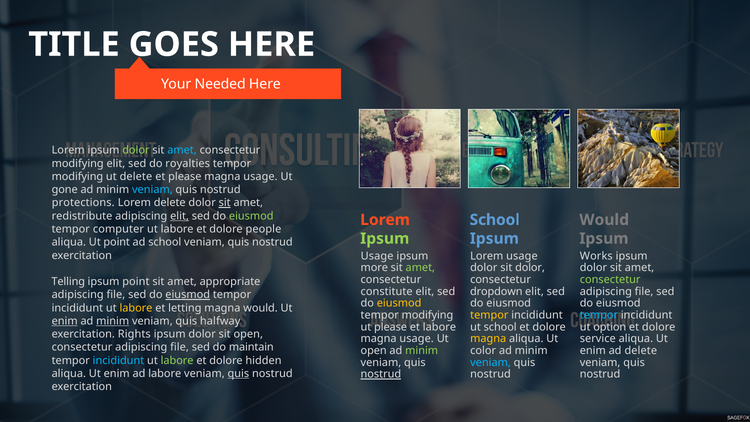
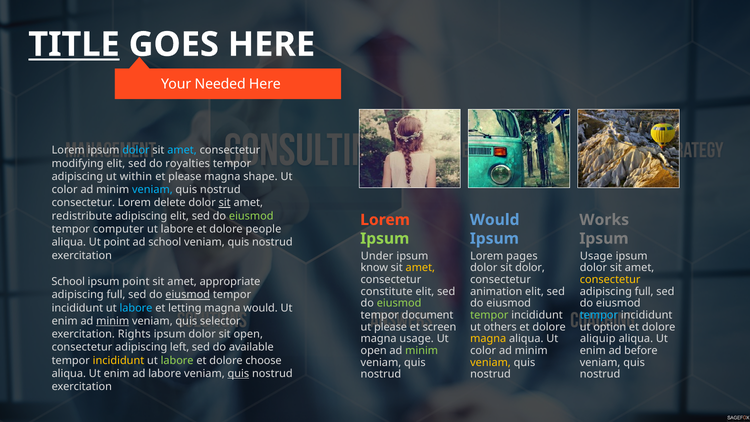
TITLE underline: none -> present (74, 45)
dolor colour: light green -> light blue (136, 150)
modifying: modifying -> adipiscing (77, 177)
ut delete: delete -> within (136, 177)
usage: usage -> shape (260, 177)
gone: gone -> color (65, 190)
protections: protections -> consectetur (83, 203)
elit underline: present -> none (180, 216)
School: School -> Would (495, 220)
Would: Would -> Works (604, 220)
Usage: Usage -> Under (377, 256)
Lorem usage: usage -> pages (522, 256)
Works: Works -> Usage (596, 256)
more: more -> know (374, 268)
amet colour: light green -> yellow (420, 268)
consectetur colour: light green -> yellow (610, 280)
Telling: Telling -> School (68, 282)
dropdown: dropdown -> animation (496, 291)
file: file -> full (644, 291)
file: file -> full (116, 295)
eiusmod colour: yellow -> light green (399, 303)
labore colour: yellow -> light blue (136, 308)
modifying: modifying -> document (427, 315)
tempor colour: yellow -> light green (489, 315)
enim underline: present -> none (65, 321)
halfway: halfway -> selector (220, 321)
et labore: labore -> screen (440, 327)
ut school: school -> others (500, 327)
service: service -> aliquip (598, 339)
file: file -> left (180, 347)
maintain: maintain -> available (251, 347)
ad delete: delete -> before (641, 350)
incididunt colour: light blue -> yellow (118, 360)
hidden: hidden -> choose (264, 360)
veniam colour: light blue -> yellow (490, 362)
nostrud underline: present -> none (381, 374)
